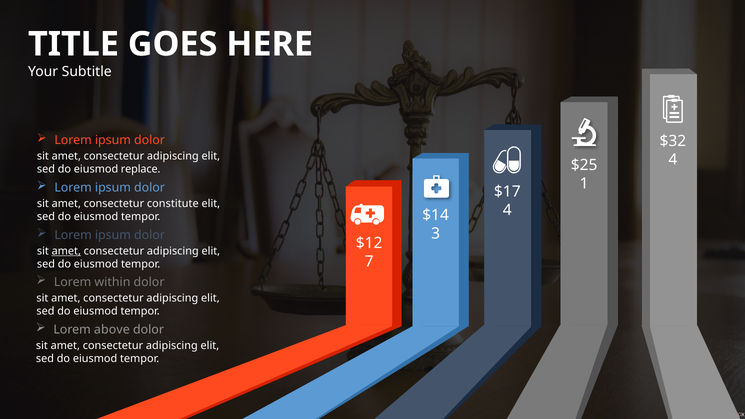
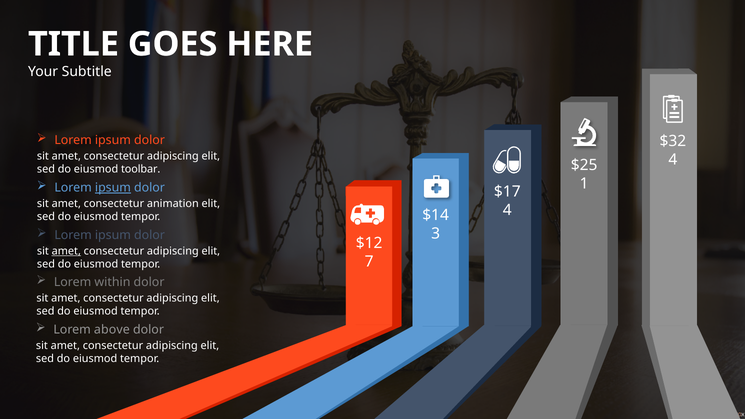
replace: replace -> toolbar (141, 169)
ipsum underline: none -> present (113, 188)
constitute: constitute -> animation (173, 204)
